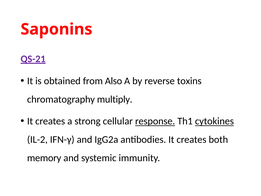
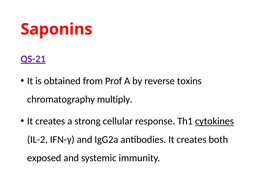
Also: Also -> Prof (114, 81)
response underline: present -> none (155, 121)
memory: memory -> exposed (44, 158)
